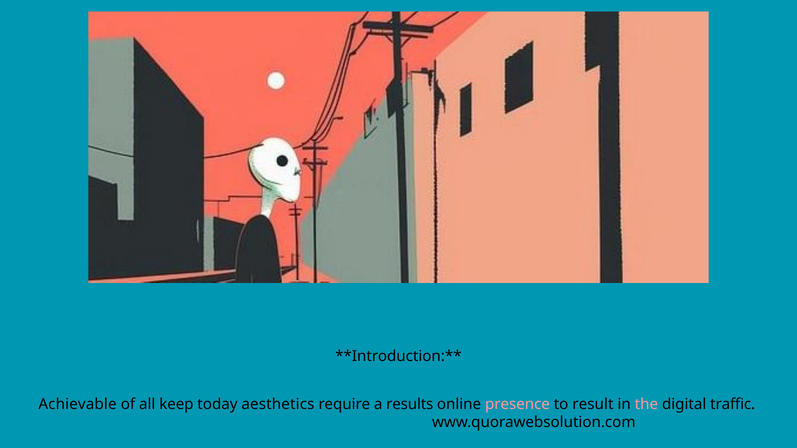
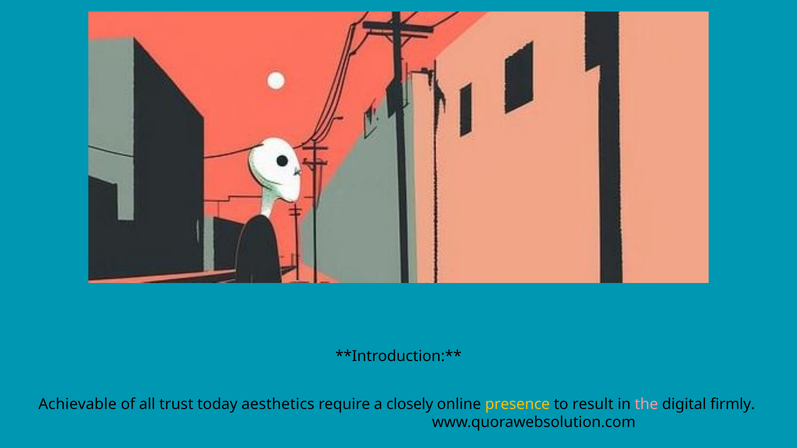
keep: keep -> trust (176, 405)
results: results -> closely (410, 405)
presence colour: pink -> yellow (517, 405)
traffic: traffic -> firmly (733, 405)
